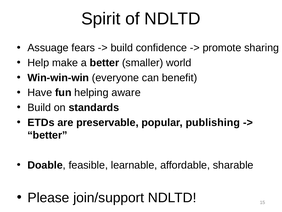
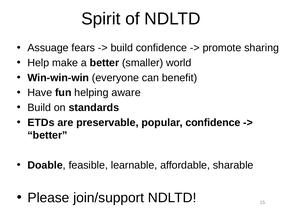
popular publishing: publishing -> confidence (213, 122)
